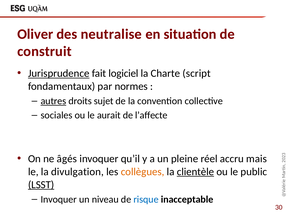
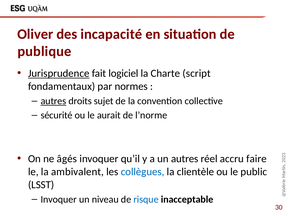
neutralise: neutralise -> incapacité (111, 34)
construit: construit -> publique (44, 51)
sociales: sociales -> sécurité (57, 115)
l’affecte: l’affecte -> l’norme (151, 115)
un pleine: pleine -> autres (185, 159)
mais: mais -> faire (256, 159)
divulgation: divulgation -> ambivalent (77, 172)
collègues colour: orange -> blue (143, 172)
clientèle underline: present -> none (195, 172)
LSST underline: present -> none (41, 185)
